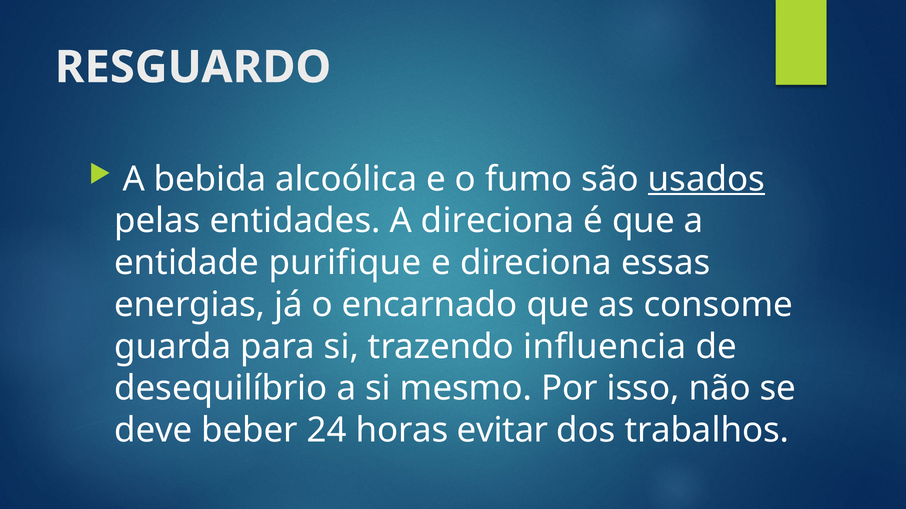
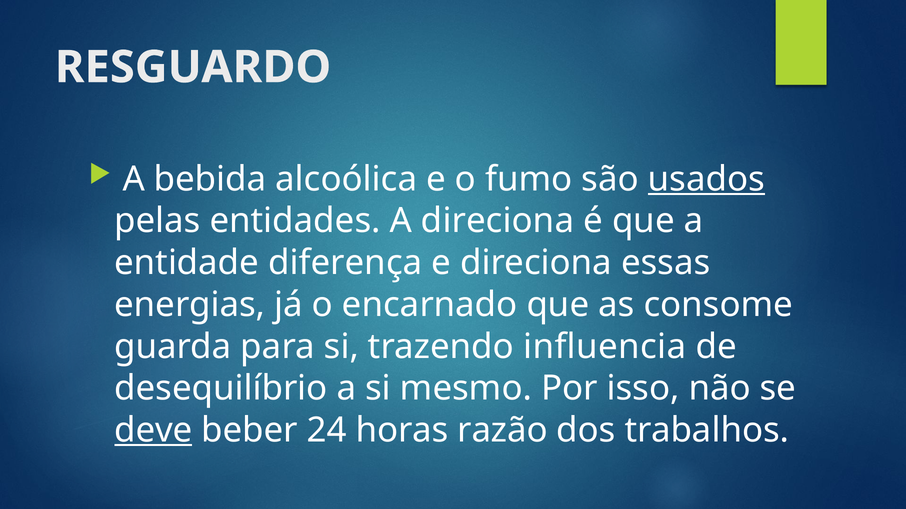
purifique: purifique -> diferença (345, 263)
deve underline: none -> present (153, 431)
evitar: evitar -> razão (503, 431)
